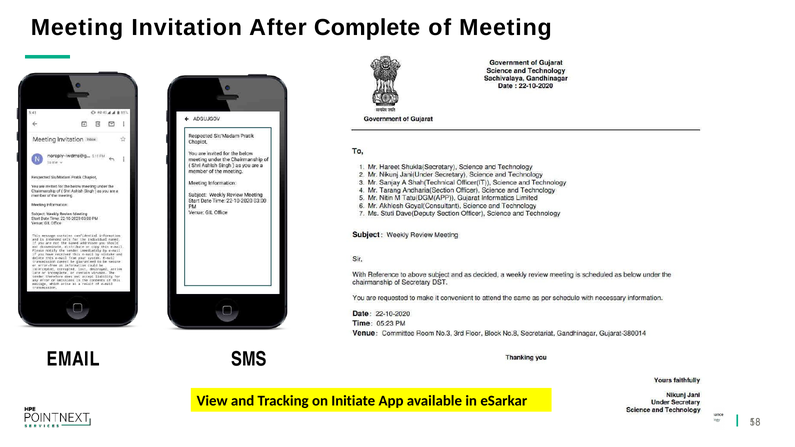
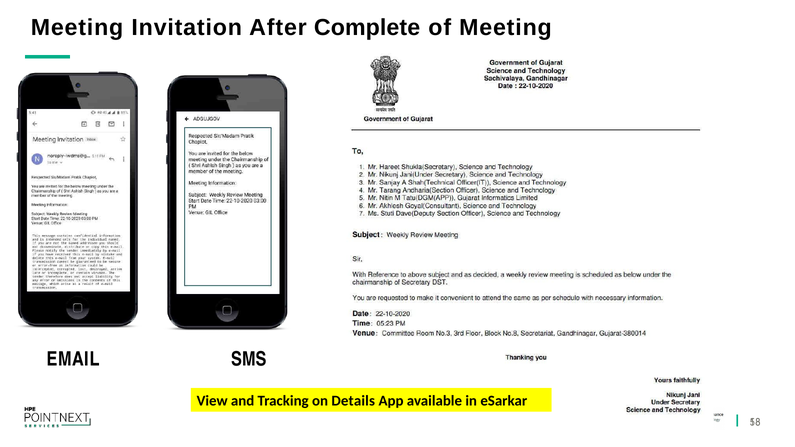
Initiate: Initiate -> Details (353, 401)
